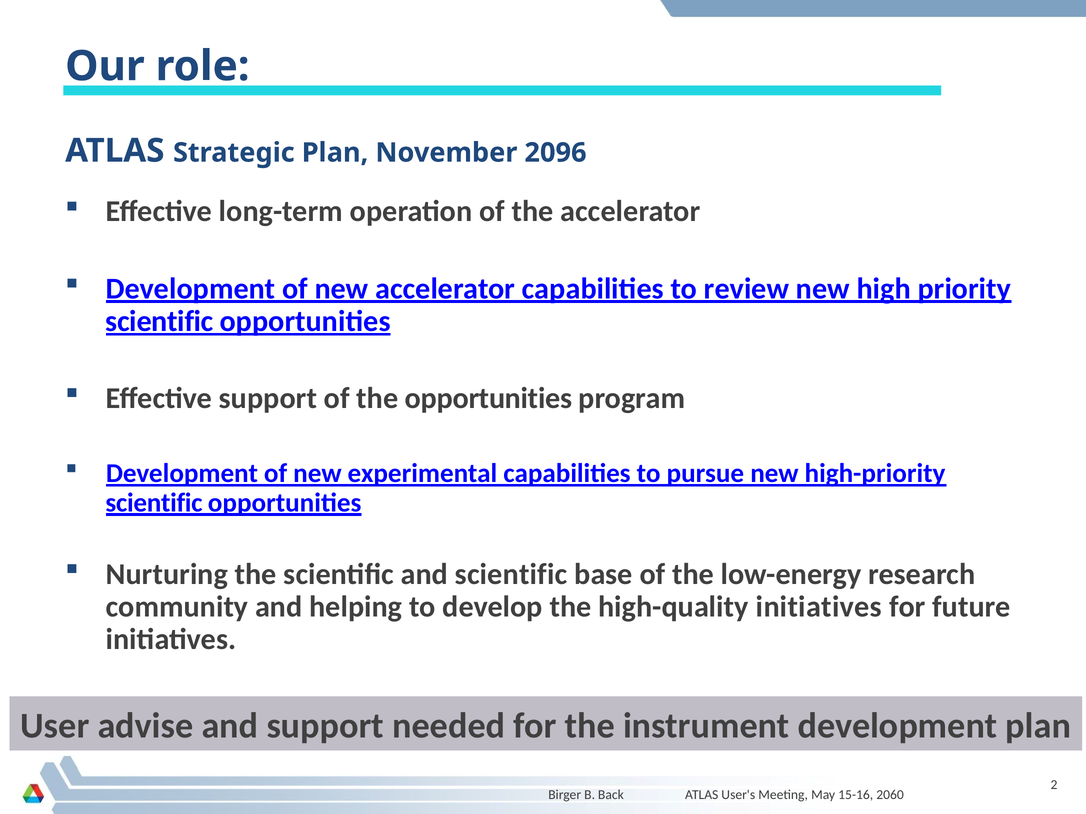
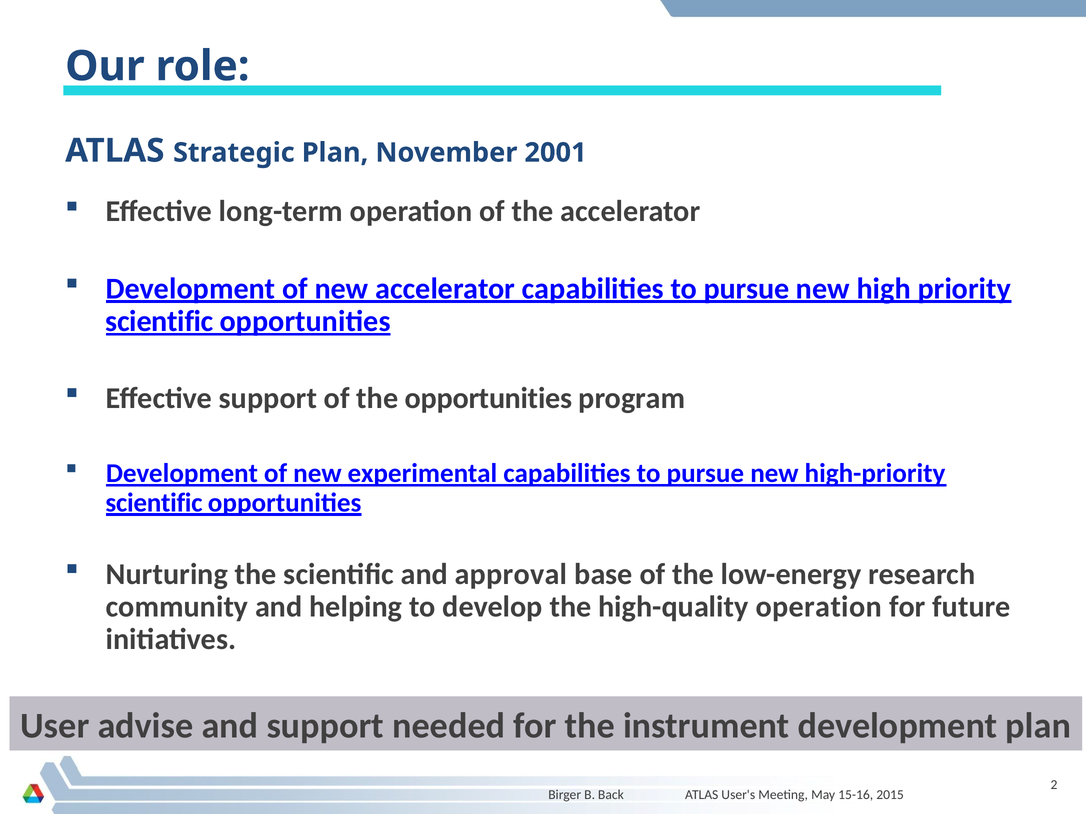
2096: 2096 -> 2001 (556, 153)
accelerator capabilities to review: review -> pursue (747, 289)
and scientific: scientific -> approval (511, 575)
high-quality initiatives: initiatives -> operation (819, 607)
2060: 2060 -> 2015 (890, 795)
